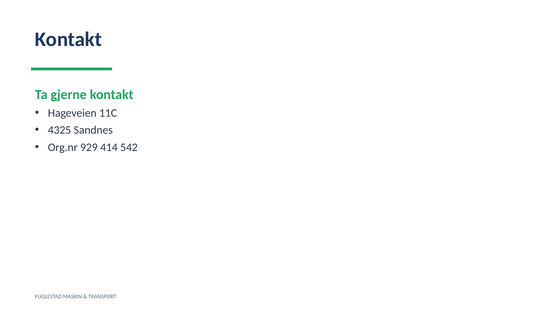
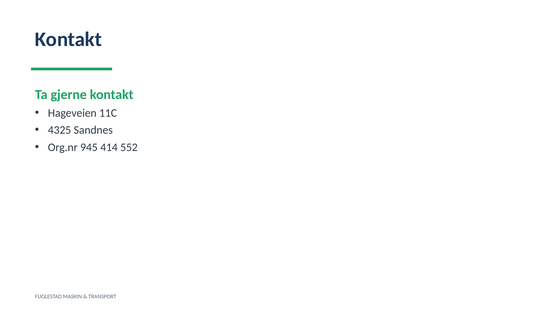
929: 929 -> 945 (89, 147)
542: 542 -> 552 (129, 147)
